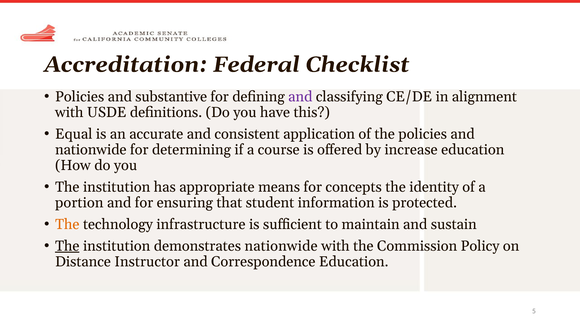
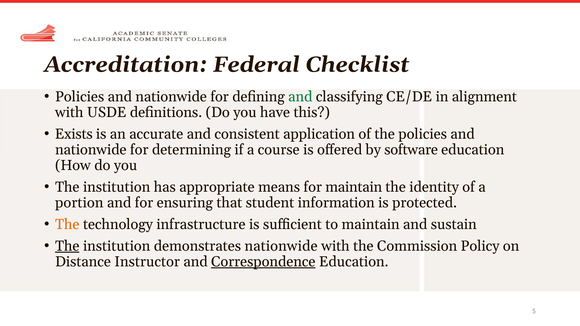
substantive: substantive -> nationwide (171, 97)
and colour: purple -> green (300, 97)
Equal: Equal -> Exists (74, 134)
increase: increase -> software (411, 150)
for concepts: concepts -> maintain (354, 187)
Correspondence underline: none -> present (263, 262)
